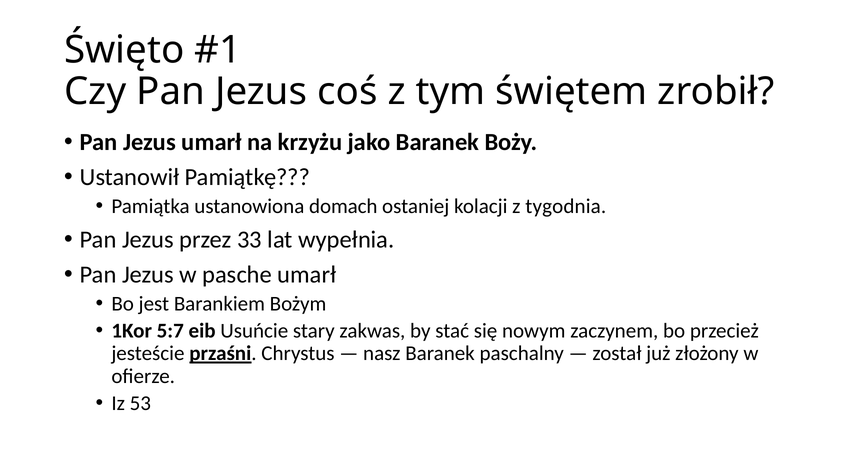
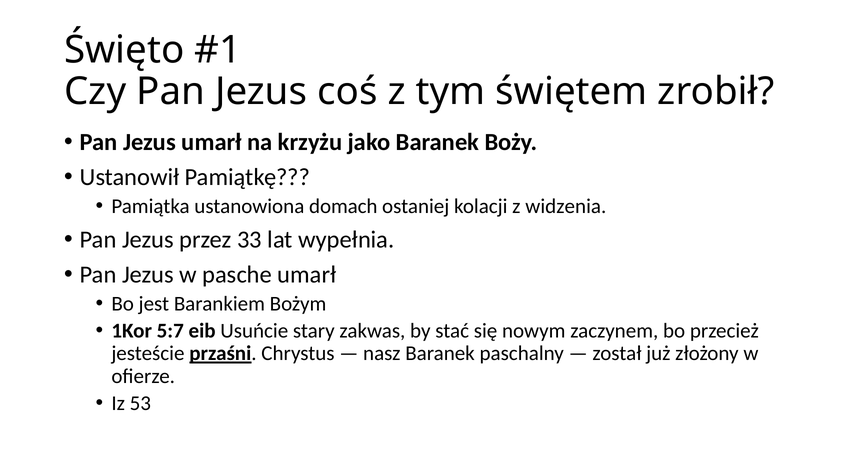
tygodnia: tygodnia -> widzenia (566, 206)
